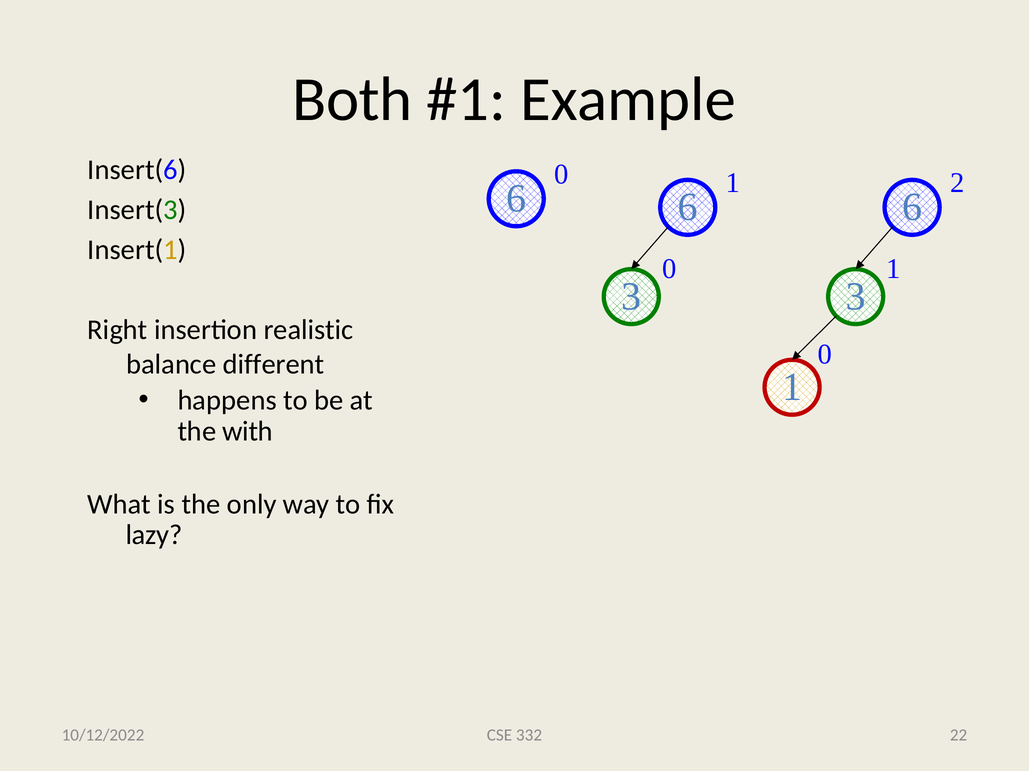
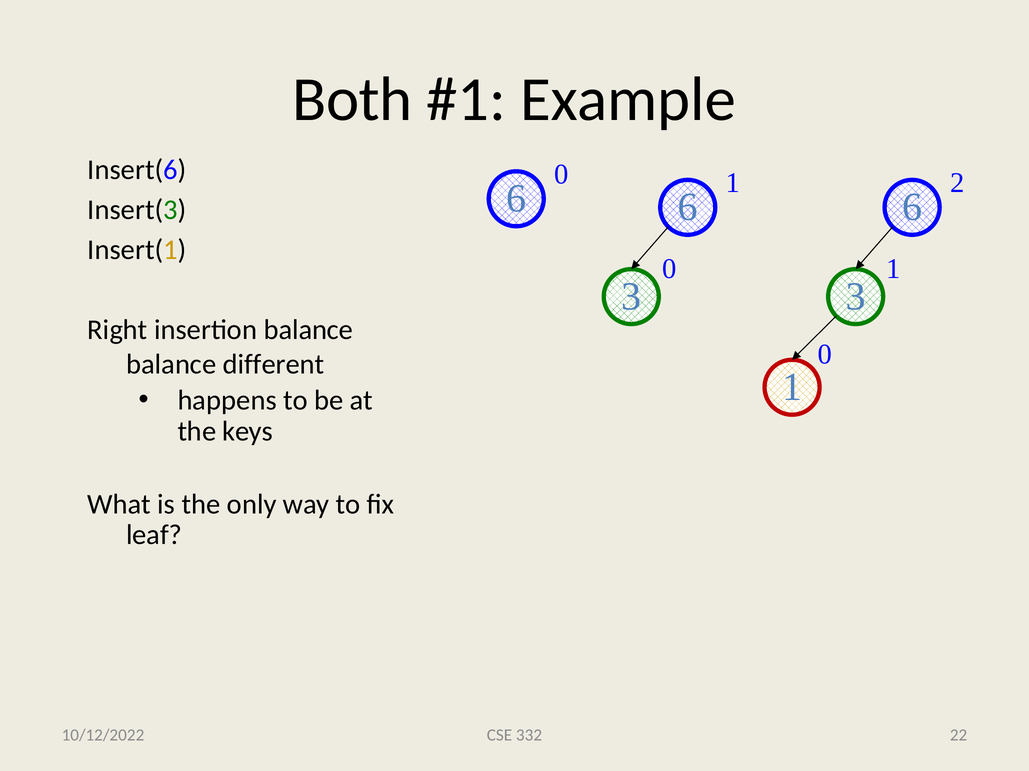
insertion realistic: realistic -> balance (308, 330)
with: with -> keys (248, 431)
lazy: lazy -> leaf (154, 536)
